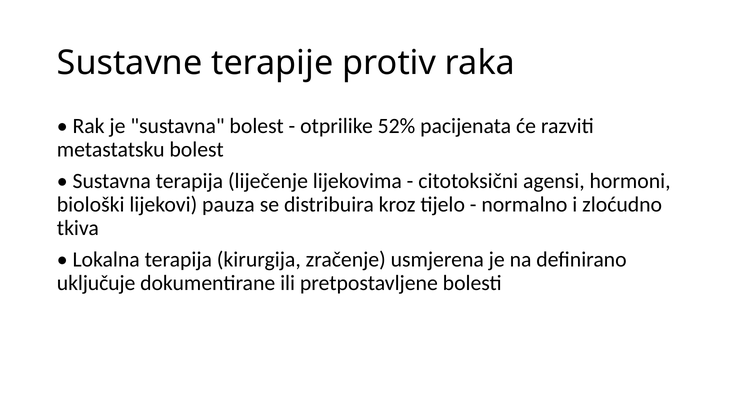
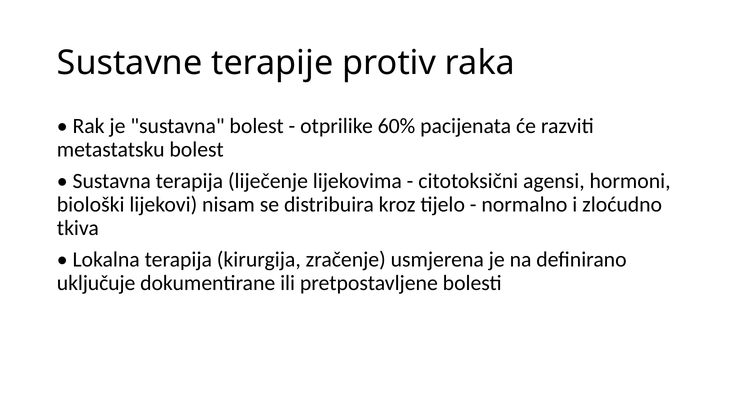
52%: 52% -> 60% (396, 126)
pauza: pauza -> nisam (228, 204)
